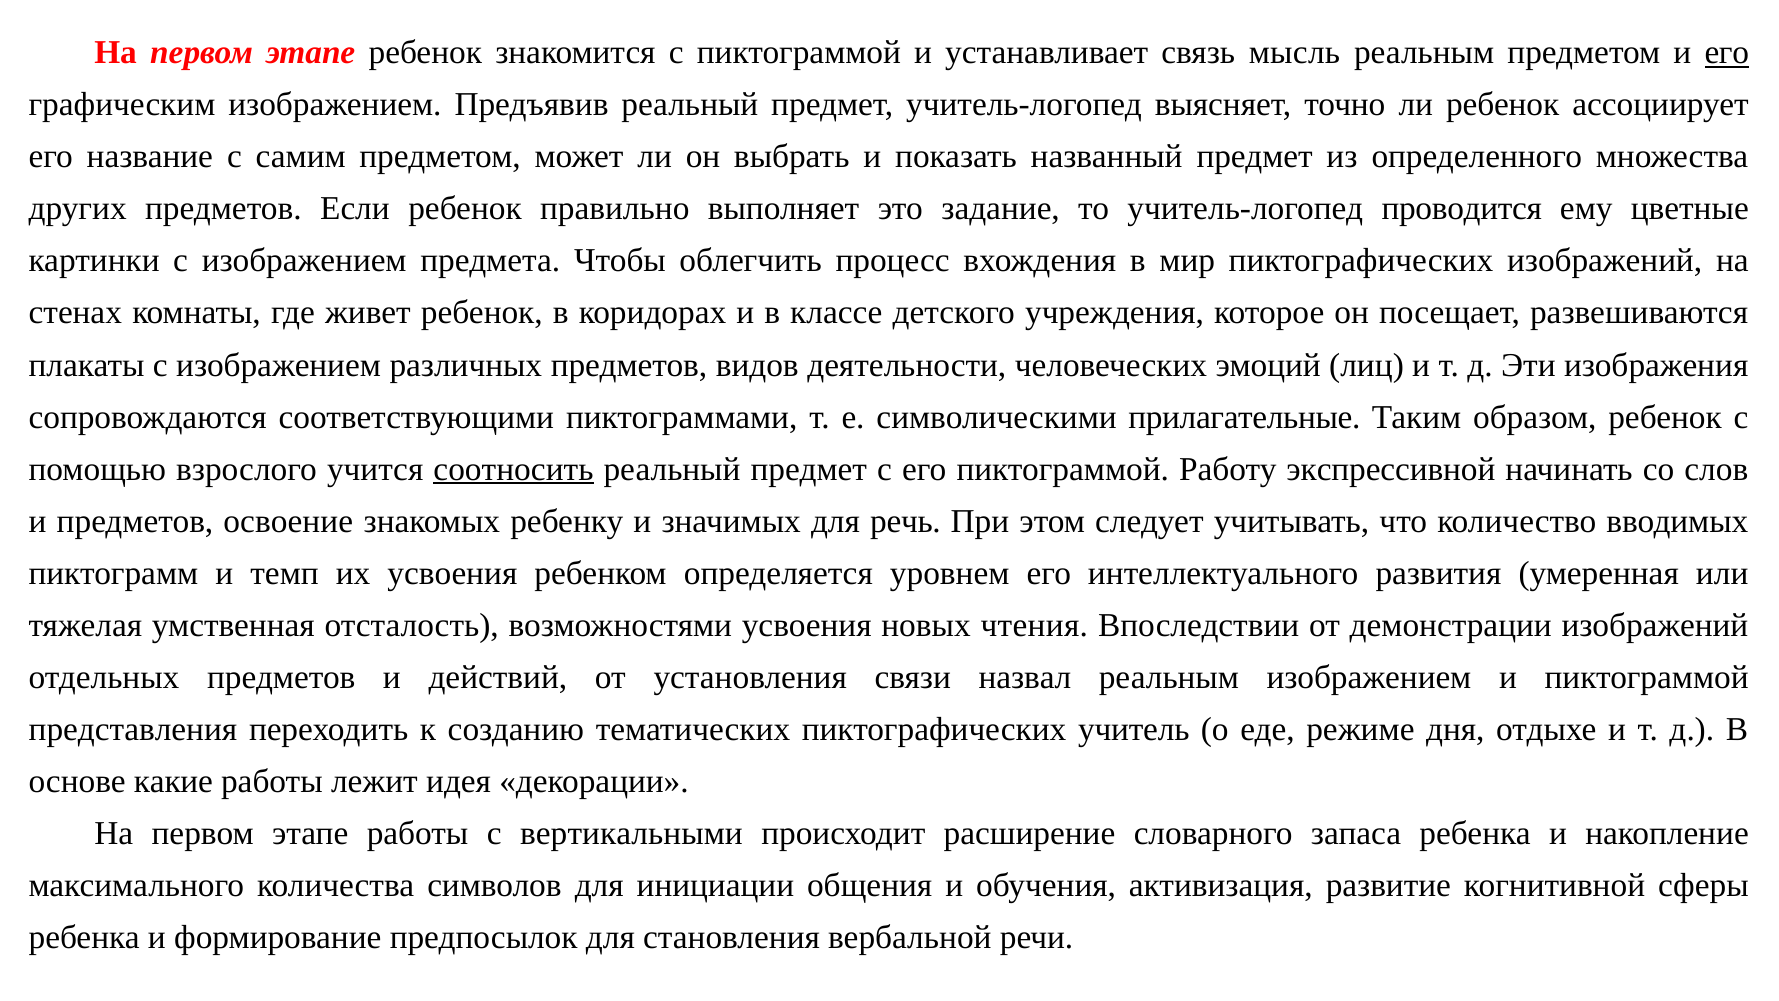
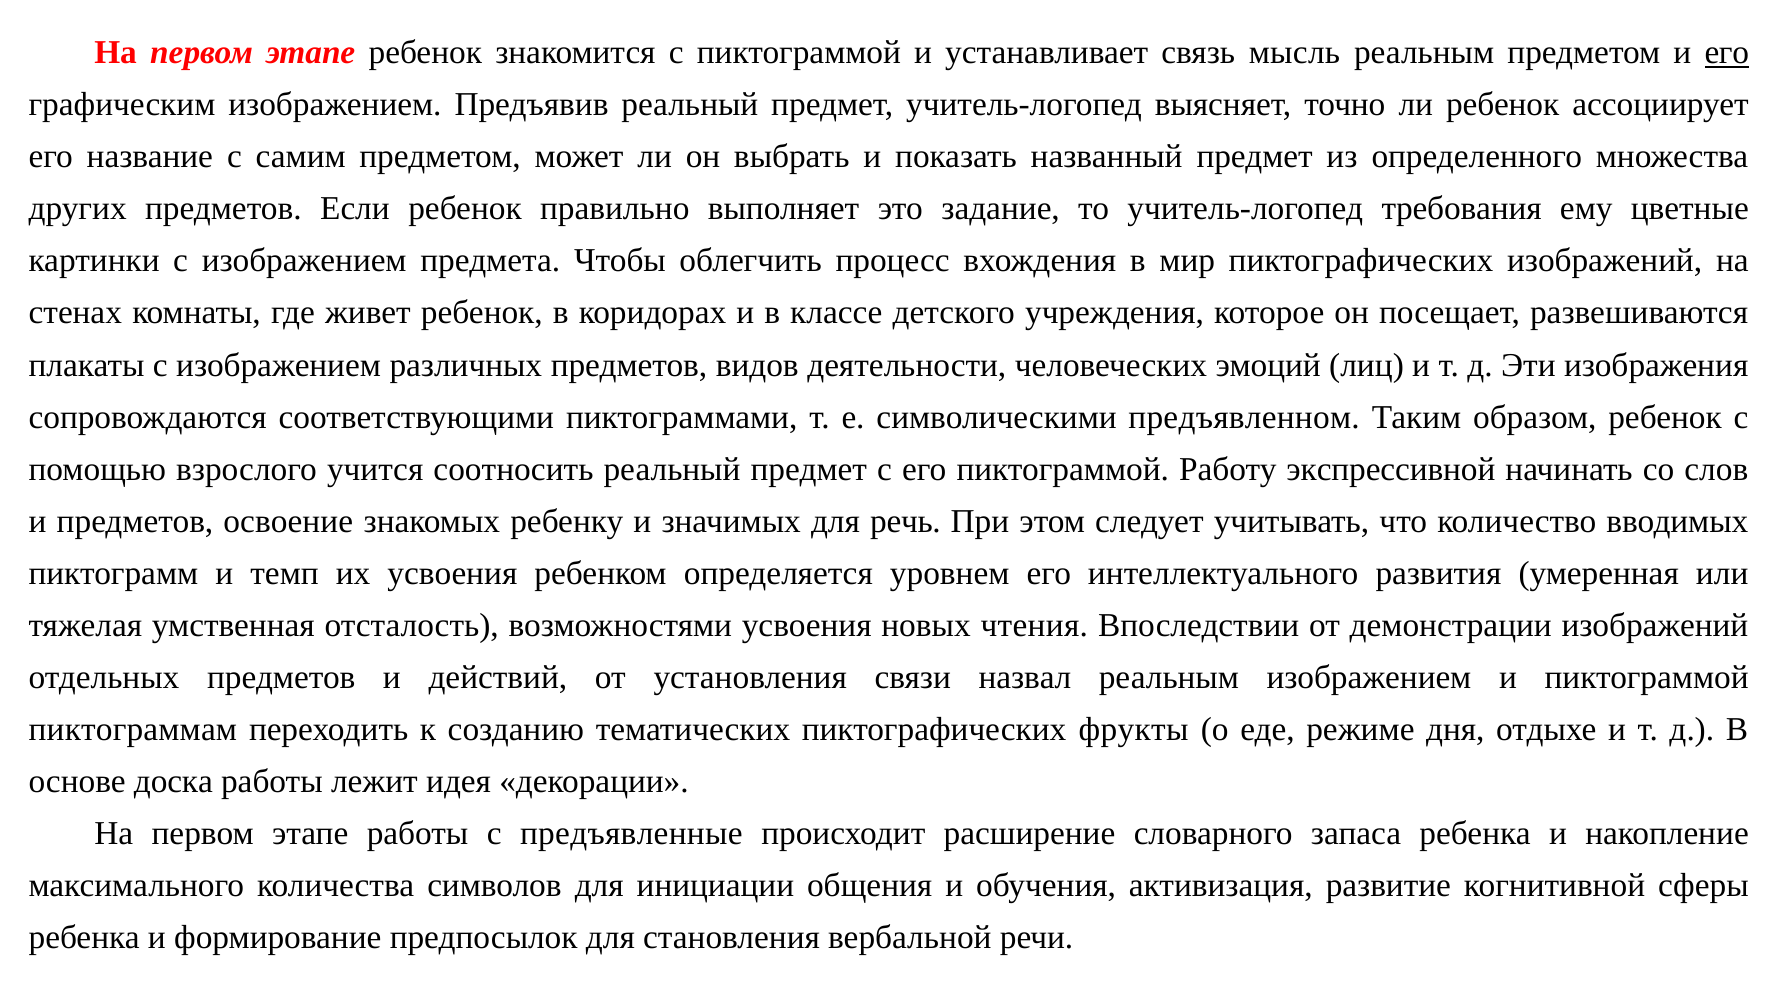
проводится: проводится -> требования (1462, 209)
прилагательные: прилагательные -> предъявленном (1244, 417)
соотносить underline: present -> none (513, 469)
представления: представления -> пиктограммам (133, 729)
учитель: учитель -> фрукты (1134, 729)
какие: какие -> доска (173, 781)
вертикальными: вертикальными -> предъявленные (631, 833)
